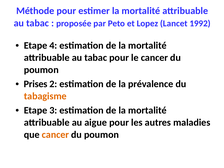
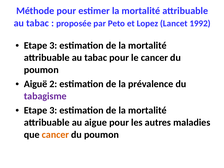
4: 4 -> 3 (53, 45)
Prises: Prises -> Aiguë (36, 84)
tabagisme colour: orange -> purple (45, 96)
